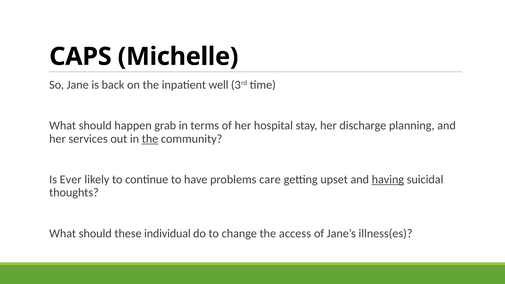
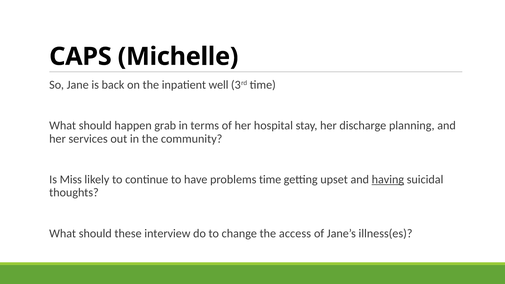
the underline: present -> none (150, 139)
Ever: Ever -> Miss (71, 180)
problems care: care -> time (270, 180)
individual: individual -> interview (167, 233)
